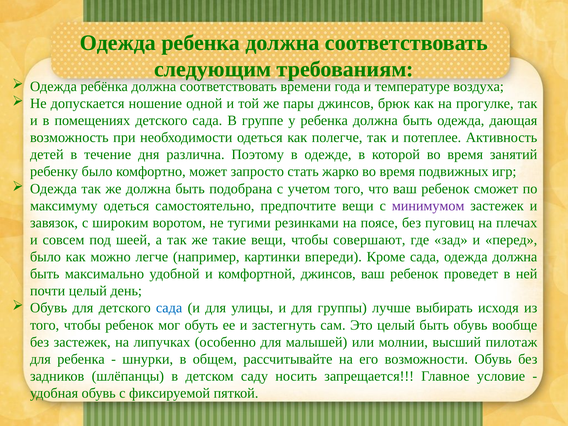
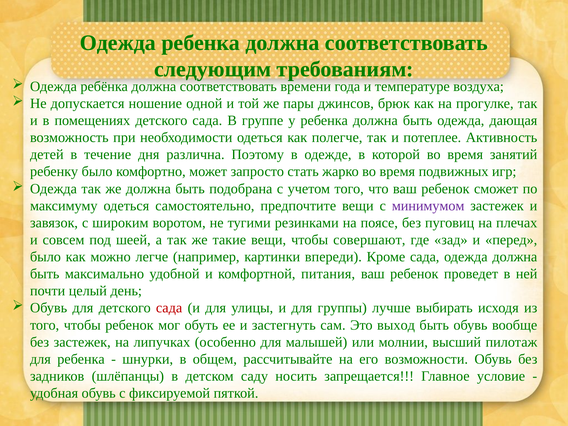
комфортной джинсов: джинсов -> питания (328, 274)
сада colour: blue -> red (169, 308)
Это целый: целый -> выход (396, 325)
